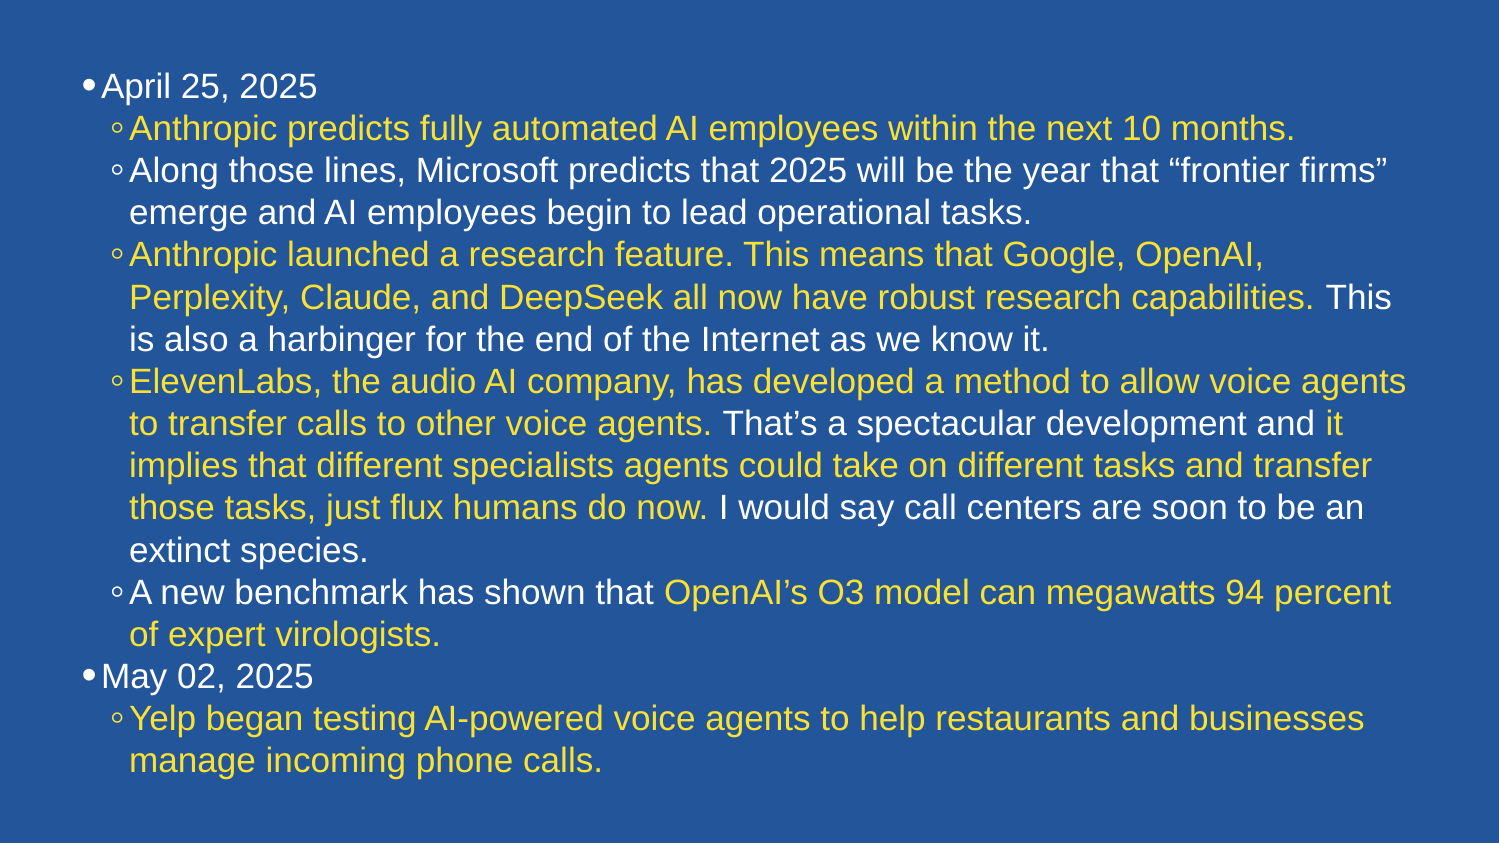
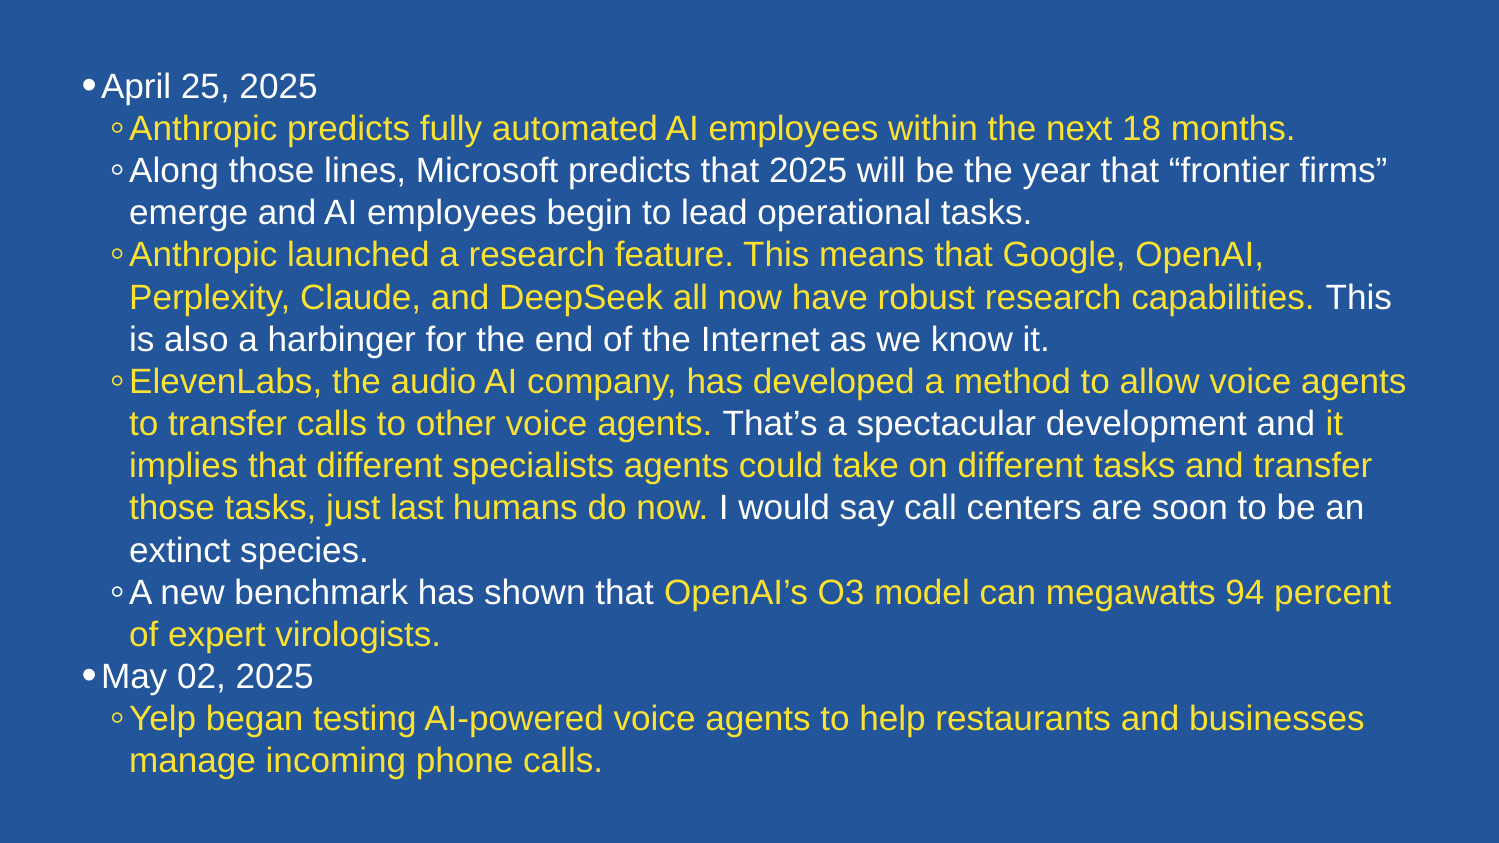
10: 10 -> 18 (1142, 129)
flux: flux -> last (417, 508)
